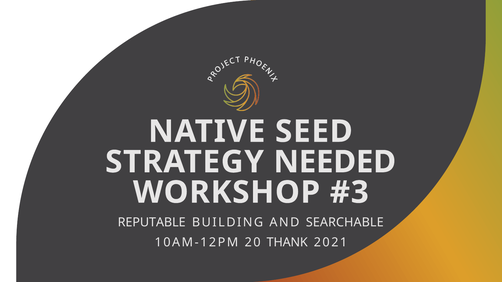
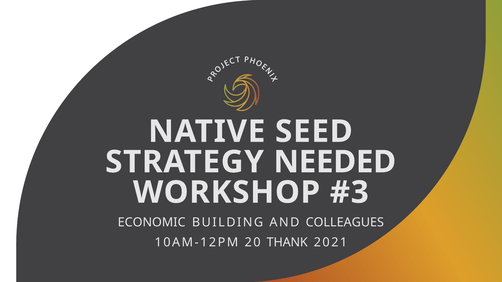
REPUTABLE: REPUTABLE -> ECONOMIC (152, 223)
SEARCHABLE: SEARCHABLE -> COLLEAGUES (345, 223)
